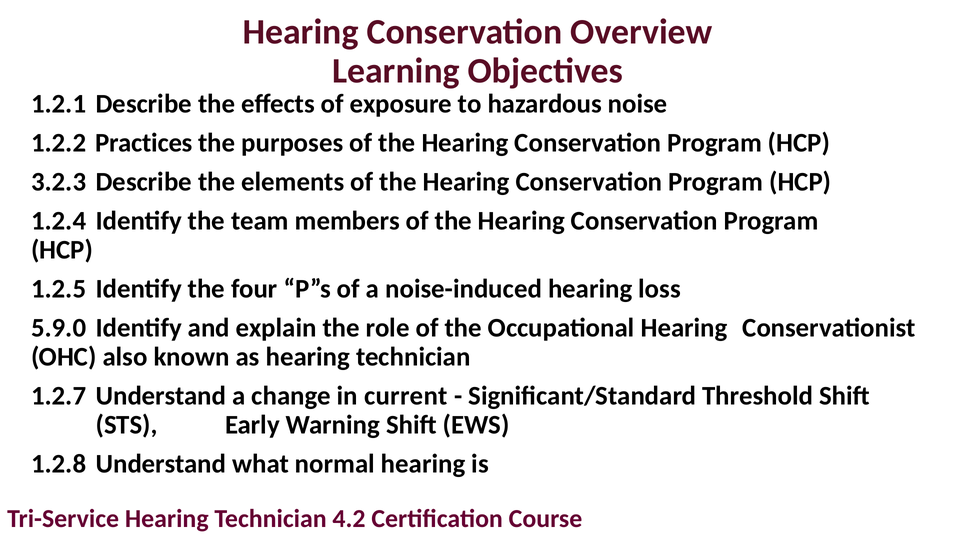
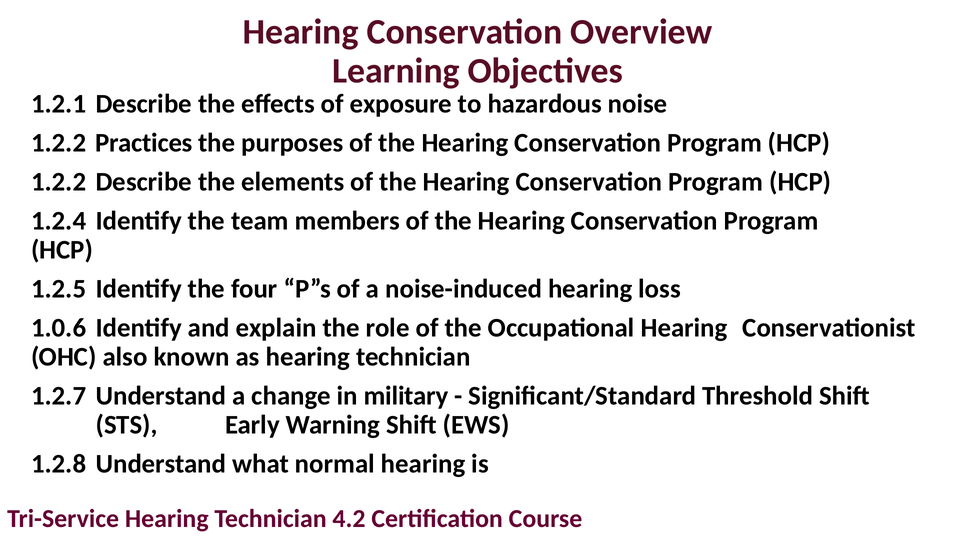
3.2.3: 3.2.3 -> 1.2.2 (59, 182)
5.9.0: 5.9.0 -> 1.0.6 (59, 328)
current: current -> military (406, 396)
